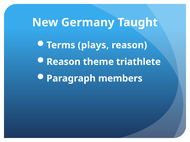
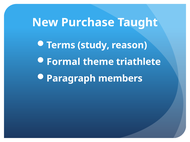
Germany: Germany -> Purchase (88, 23)
plays: plays -> study (93, 45)
Reason: Reason -> Formal (63, 62)
